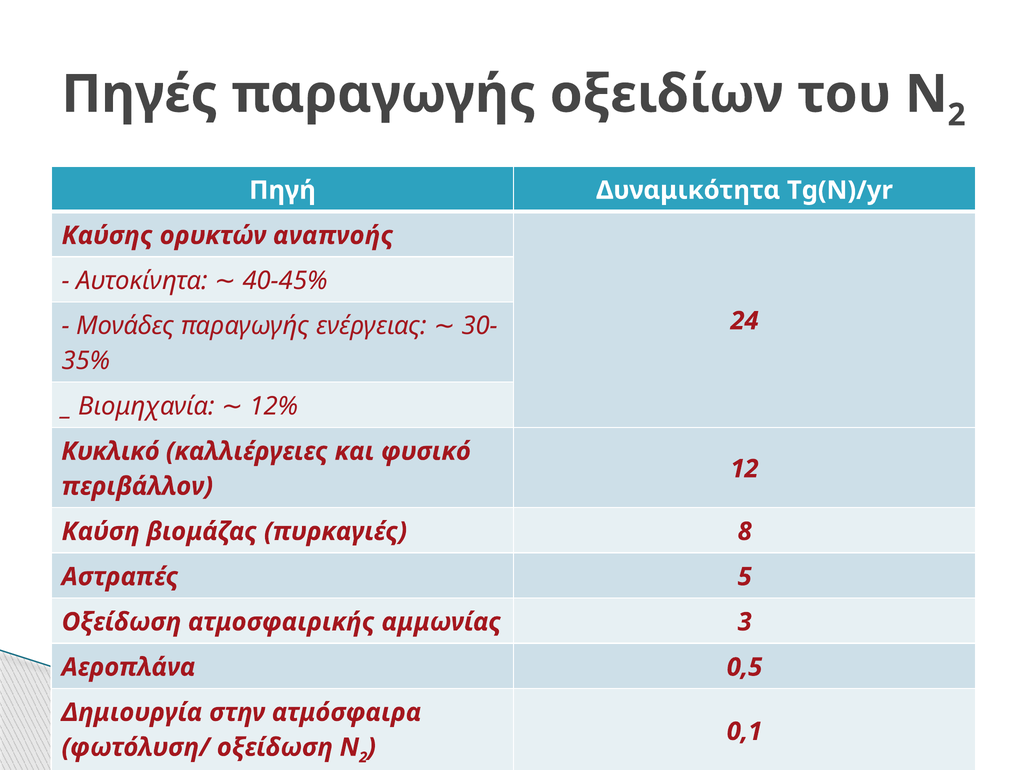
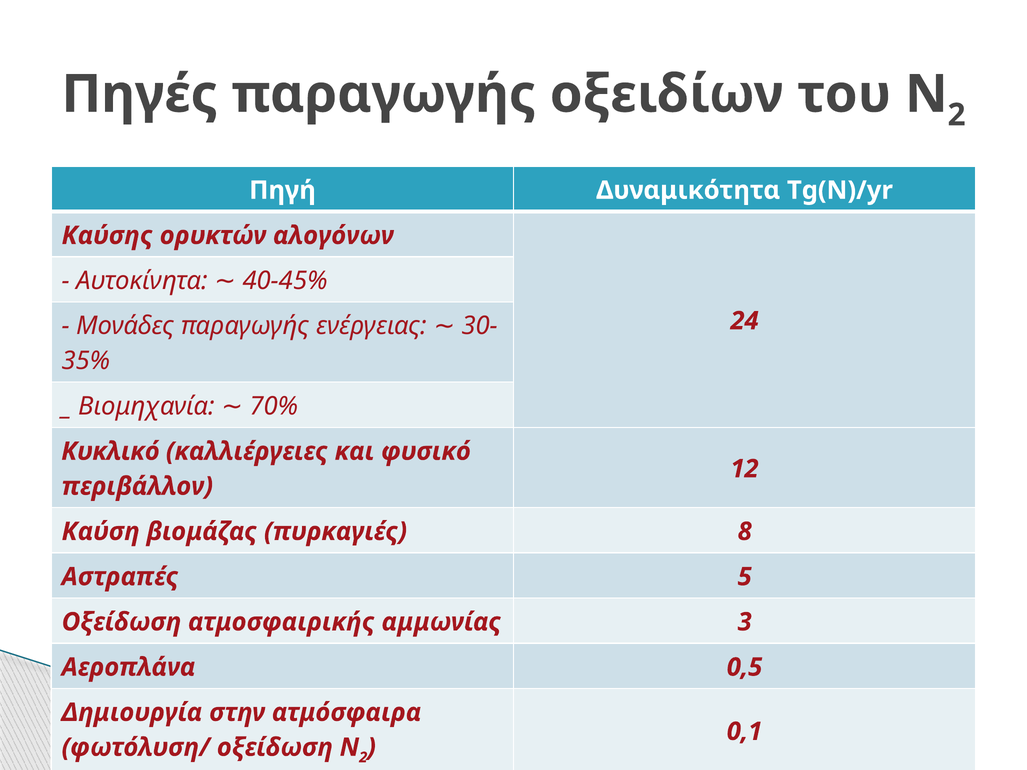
αναπνοής: αναπνοής -> αλογόνων (333, 236)
12%: 12% -> 70% (274, 406)
